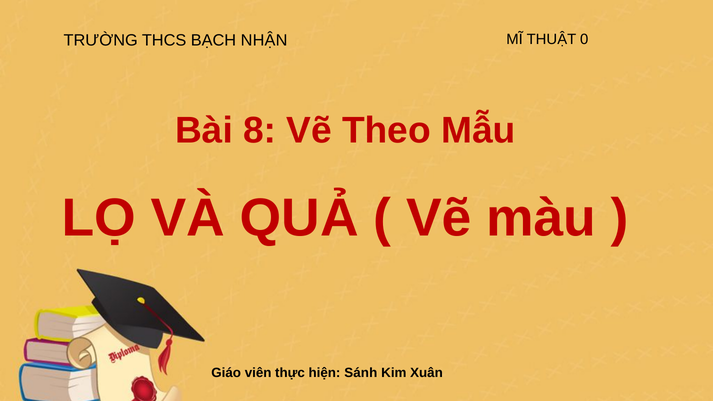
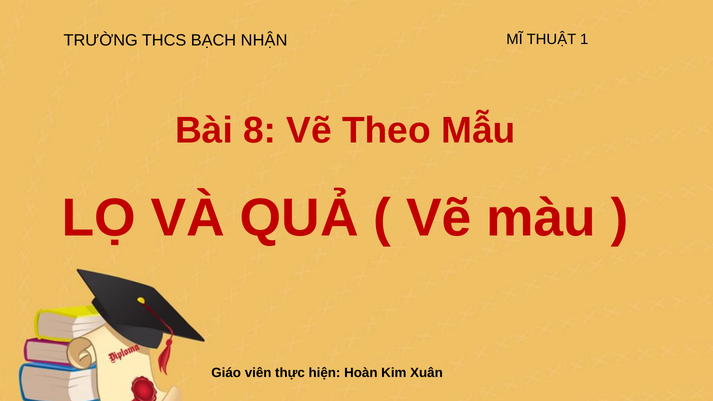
0: 0 -> 1 (584, 39)
Sánh: Sánh -> Hoàn (361, 373)
